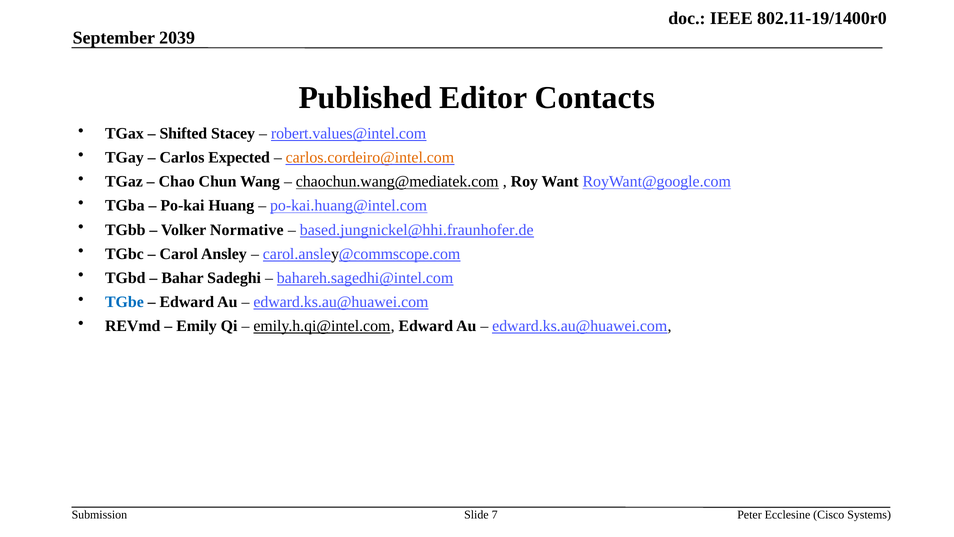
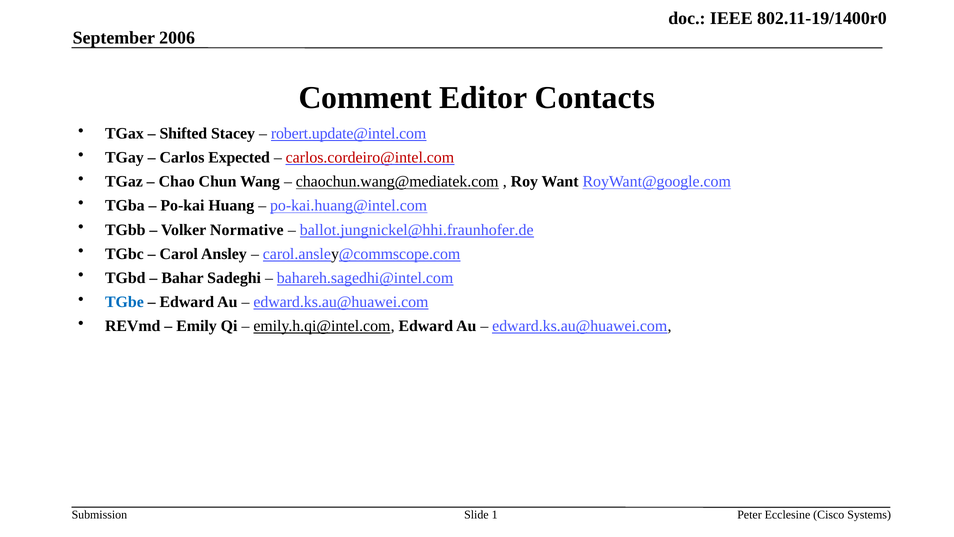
2039: 2039 -> 2006 (177, 38)
Published: Published -> Comment (365, 98)
robert.values@intel.com: robert.values@intel.com -> robert.update@intel.com (349, 133)
carlos.cordeiro@intel.com colour: orange -> red (370, 158)
based.jungnickel@hhi.fraunhofer.de: based.jungnickel@hhi.fraunhofer.de -> ballot.jungnickel@hhi.fraunhofer.de (417, 230)
7: 7 -> 1 (495, 515)
